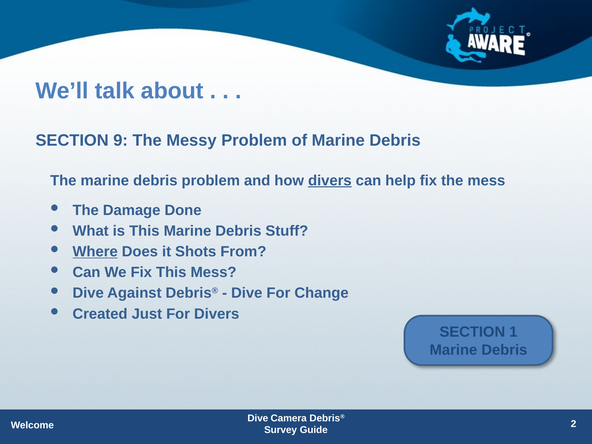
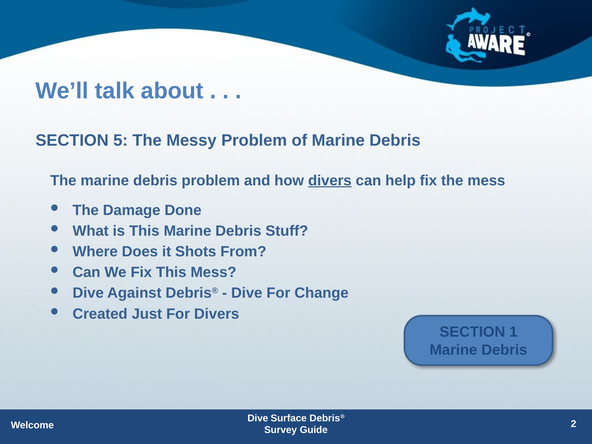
9: 9 -> 5 (121, 140)
Where underline: present -> none (95, 252)
Camera: Camera -> Surface (289, 418)
